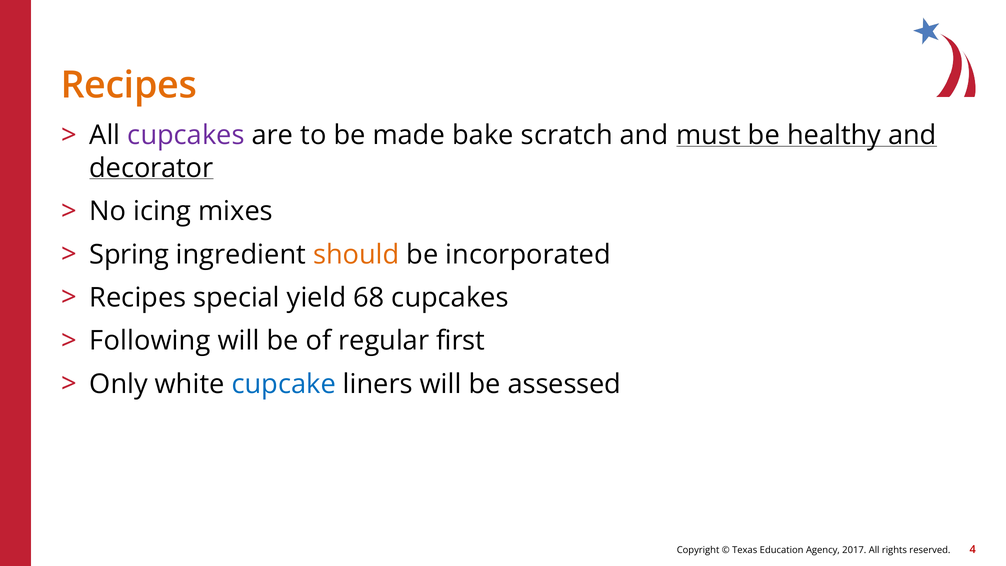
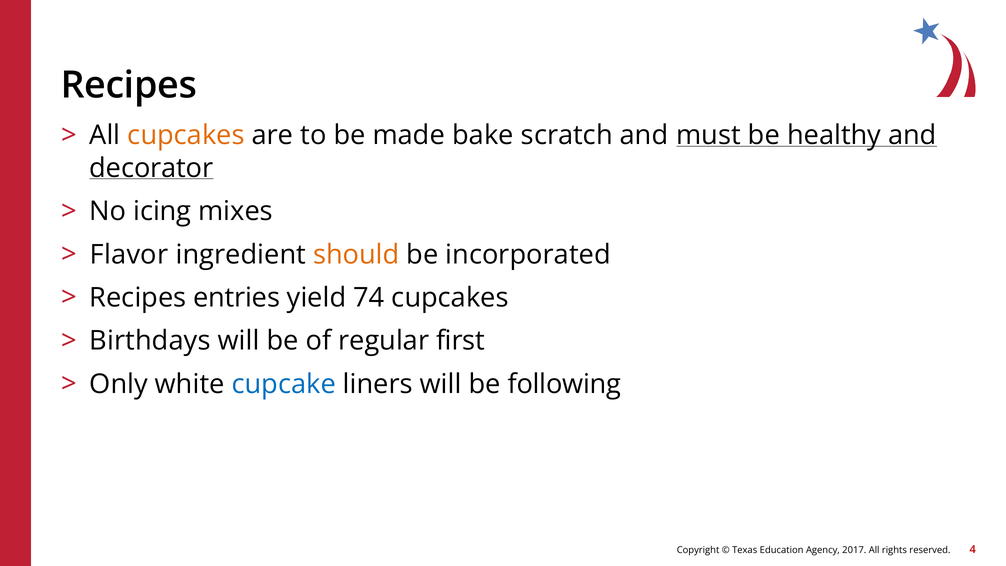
Recipes colour: orange -> black (129, 85)
cupcakes colour: purple -> orange (186, 135)
Spring: Spring -> Flavor (129, 254)
special: special -> entries (237, 298)
68: 68 -> 74 (369, 298)
Following: Following -> Birthdays (150, 341)
assessed: assessed -> following (564, 384)
